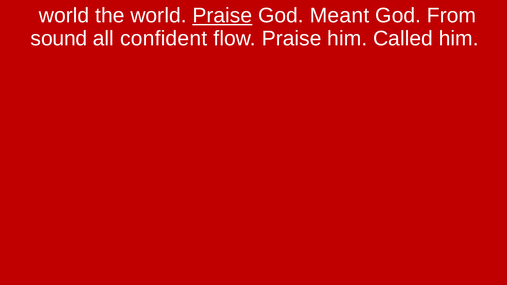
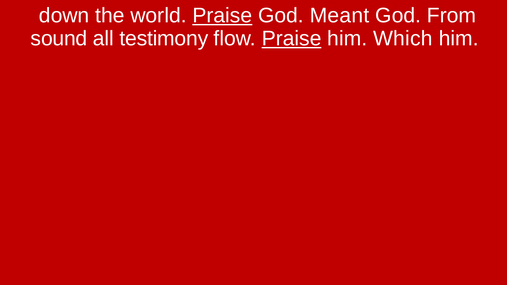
world: world -> down (64, 16)
confident: confident -> testimony (164, 39)
Praise underline: none -> present (292, 39)
Called: Called -> Which (403, 39)
